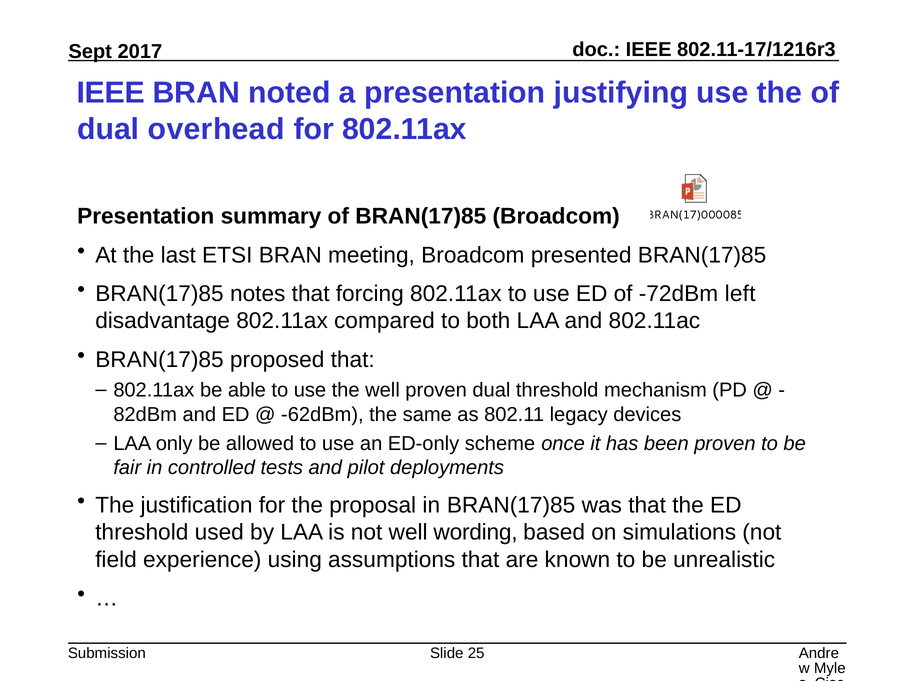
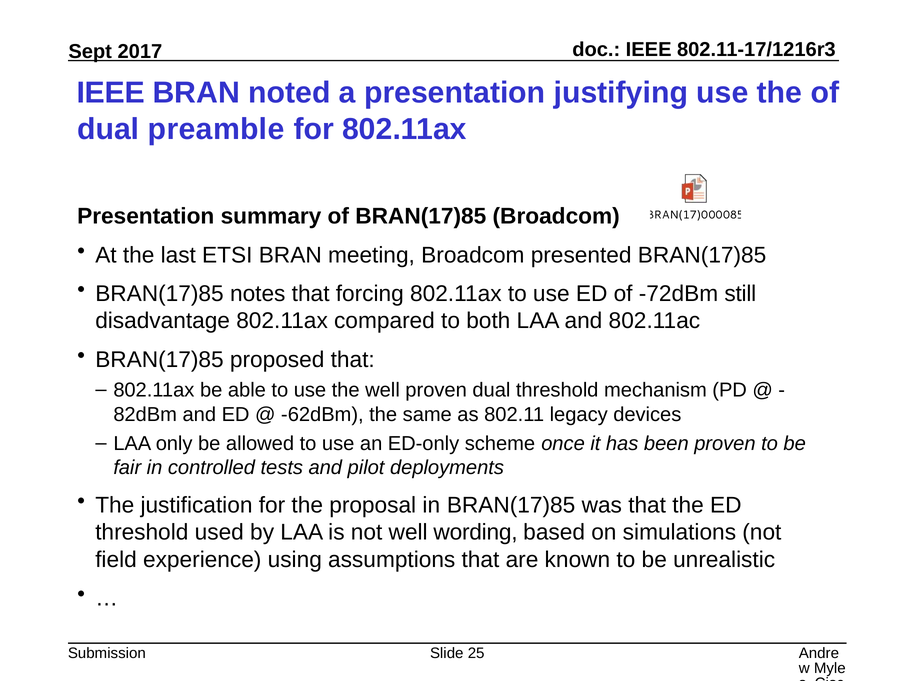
overhead: overhead -> preamble (216, 129)
left: left -> still (740, 293)
